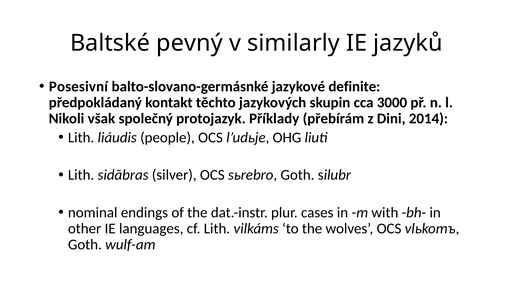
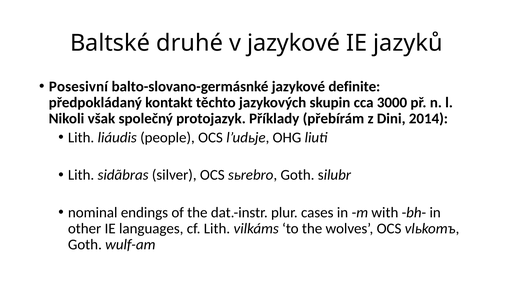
pevný: pevný -> druhé (190, 43)
v similarly: similarly -> jazykové (294, 43)
